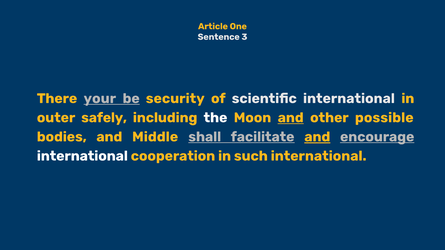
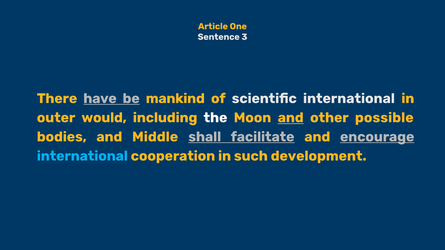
your: your -> have (100, 99)
security: security -> mankind (175, 99)
safely: safely -> would (104, 118)
and underline: present -> none (317, 137)
international colour: white -> light blue (82, 156)
such international: international -> development (319, 156)
